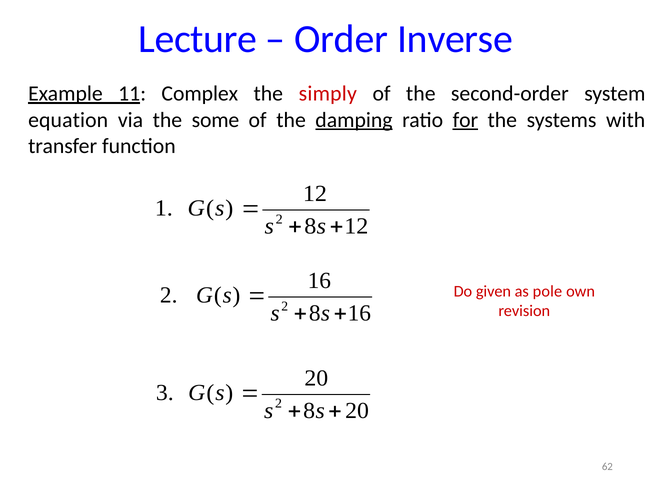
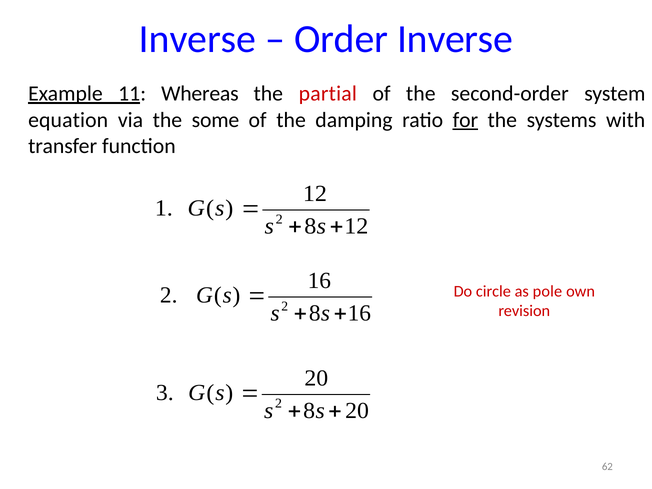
Lecture: Lecture -> Inverse (198, 39)
Complex: Complex -> Whereas (200, 94)
simply: simply -> partial (328, 94)
damping underline: present -> none (354, 120)
given: given -> circle (493, 291)
